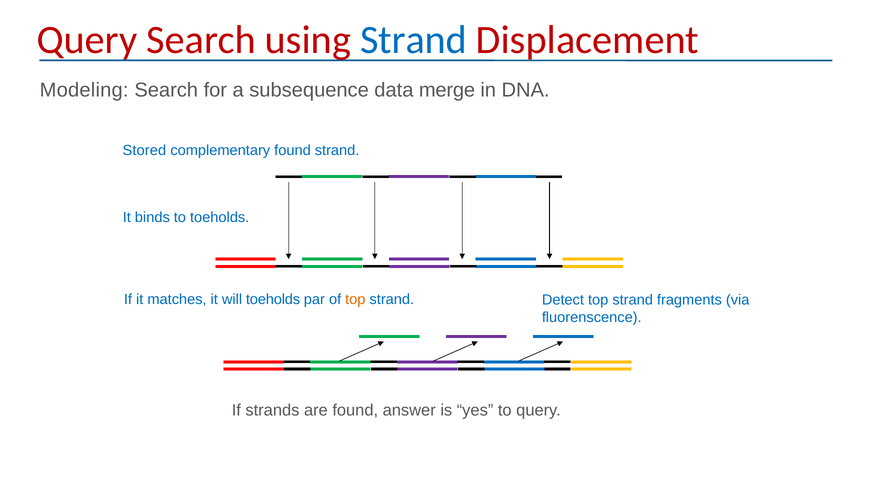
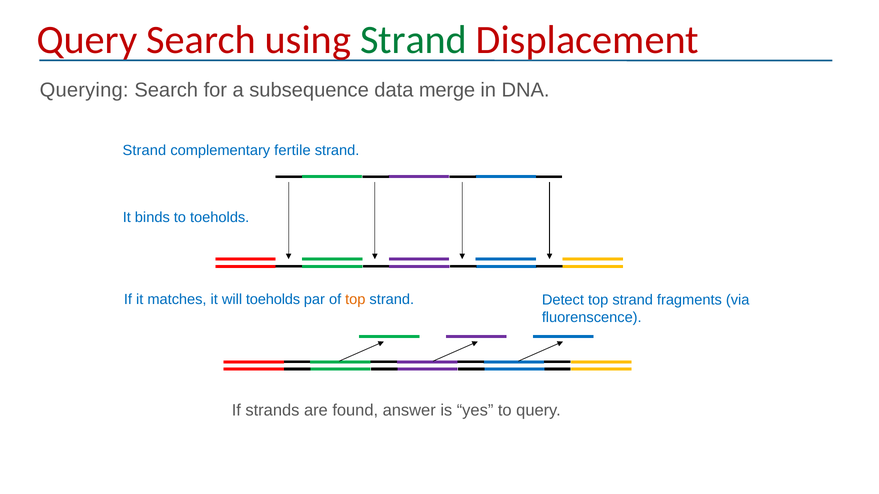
Strand colour: blue -> green (414, 40)
Modeling: Modeling -> Querying (84, 90)
Stored: Stored -> Strand (144, 150)
complementary found: found -> fertile (292, 150)
